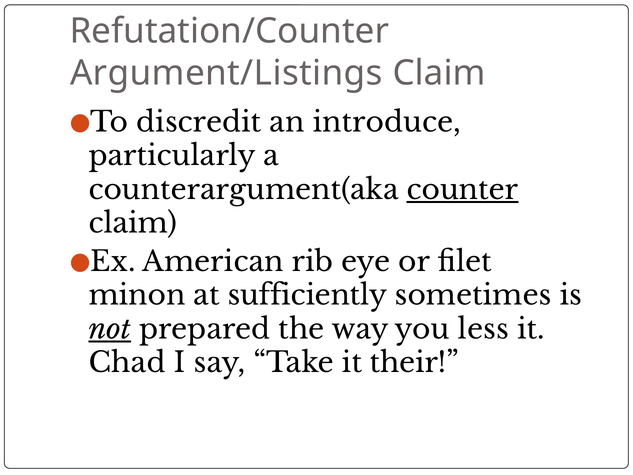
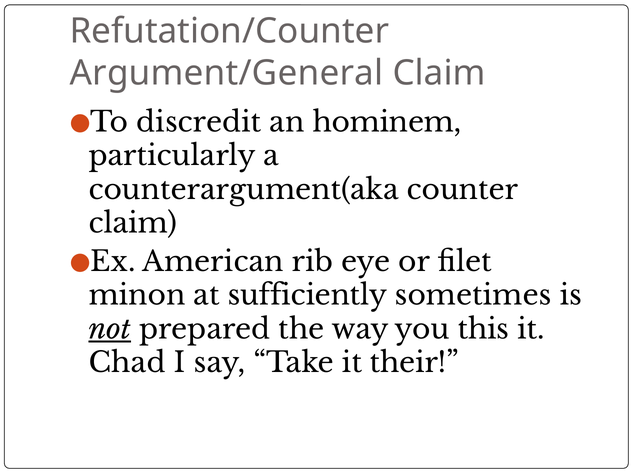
Argument/Listings: Argument/Listings -> Argument/General (226, 73)
introduce: introduce -> hominem (387, 122)
counter underline: present -> none (462, 190)
less: less -> this (483, 329)
